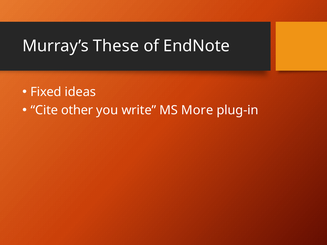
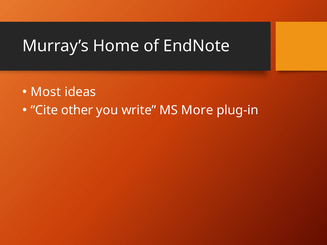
These: These -> Home (116, 46)
Fixed: Fixed -> Most (46, 92)
